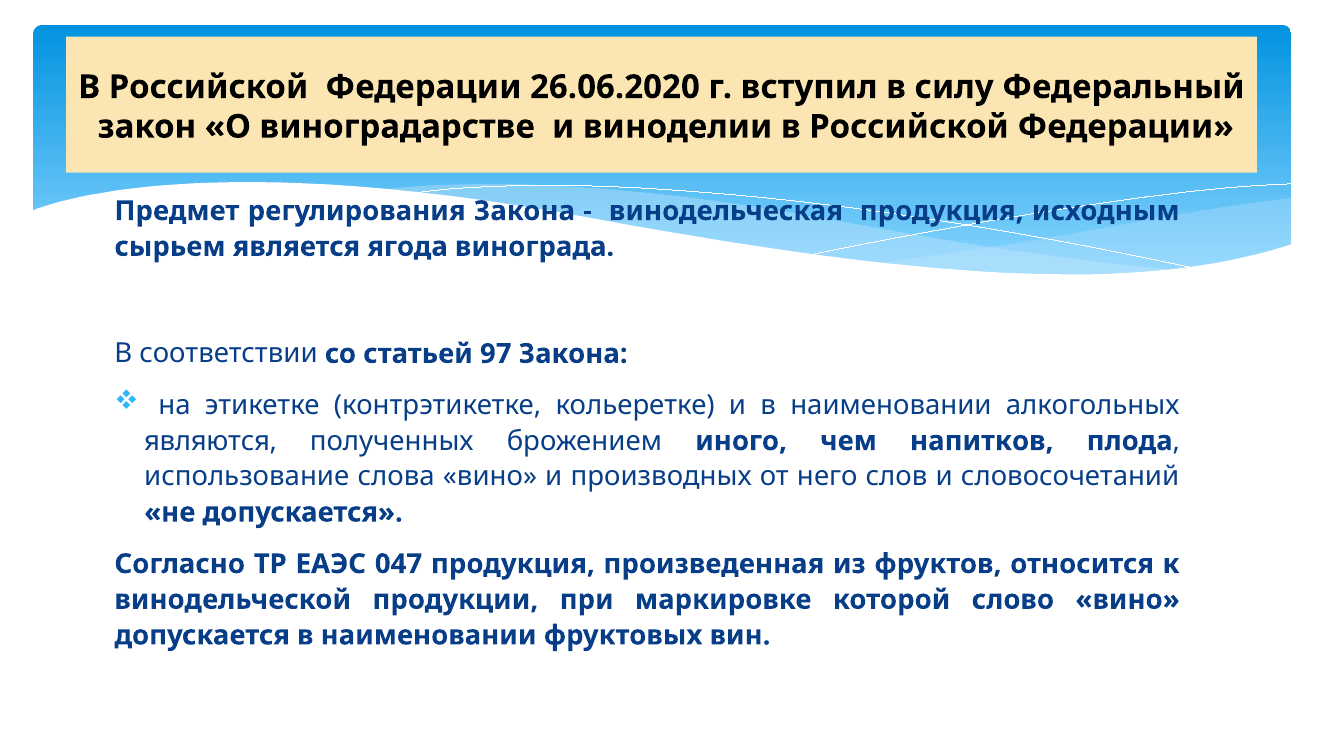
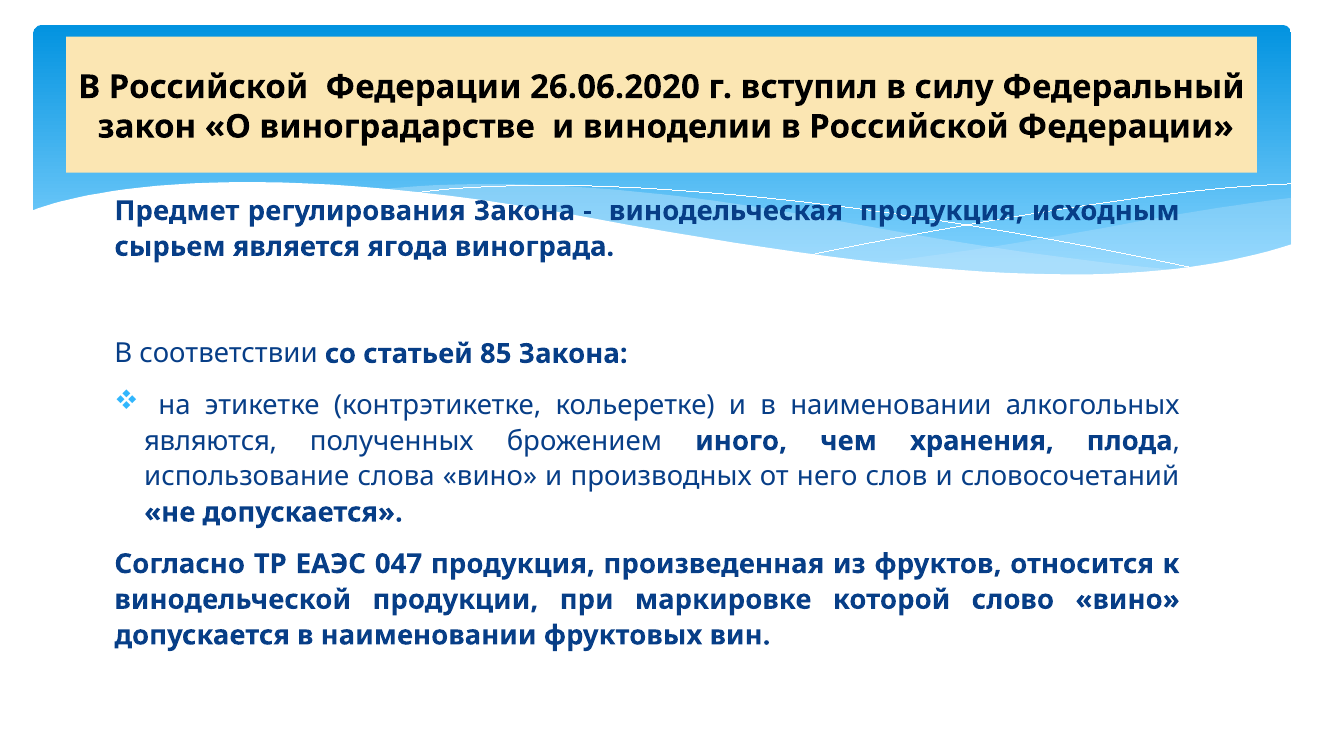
97: 97 -> 85 (496, 354)
напитков: напитков -> хранения (982, 441)
